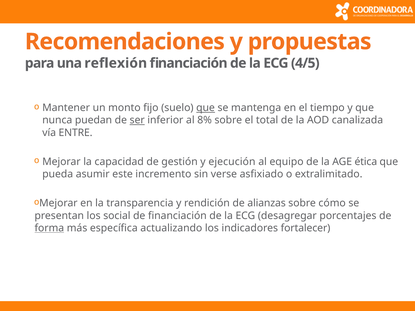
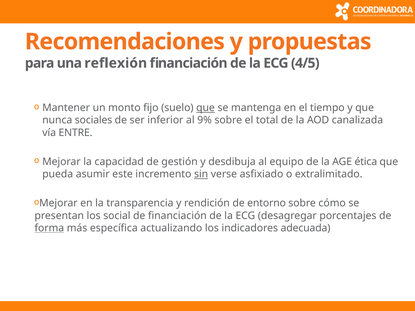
puedan: puedan -> sociales (94, 120)
ser underline: present -> none (137, 120)
8%: 8% -> 9% (205, 120)
ejecución: ejecución -> desdibuja (232, 162)
sin underline: none -> present (201, 174)
alianzas: alianzas -> entorno (267, 203)
fortalecer: fortalecer -> adecuada (306, 228)
